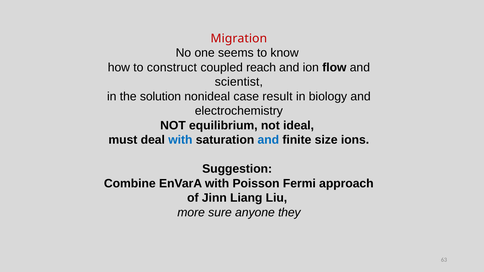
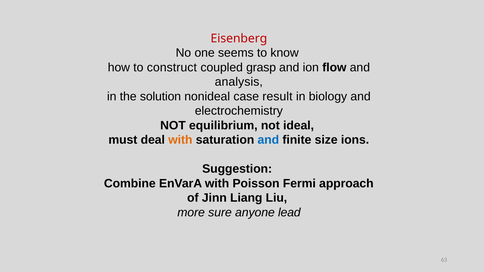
Migration: Migration -> Eisenberg (239, 38)
reach: reach -> grasp (261, 67)
scientist: scientist -> analysis (239, 82)
with colour: blue -> orange (180, 140)
they: they -> lead (289, 213)
